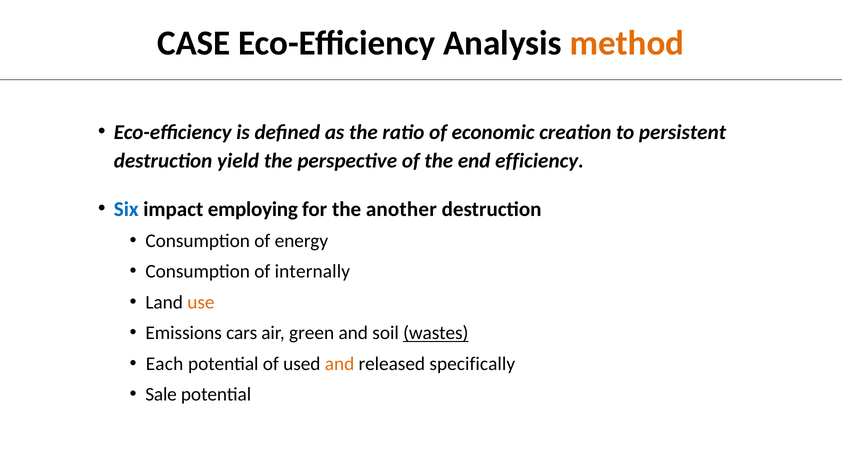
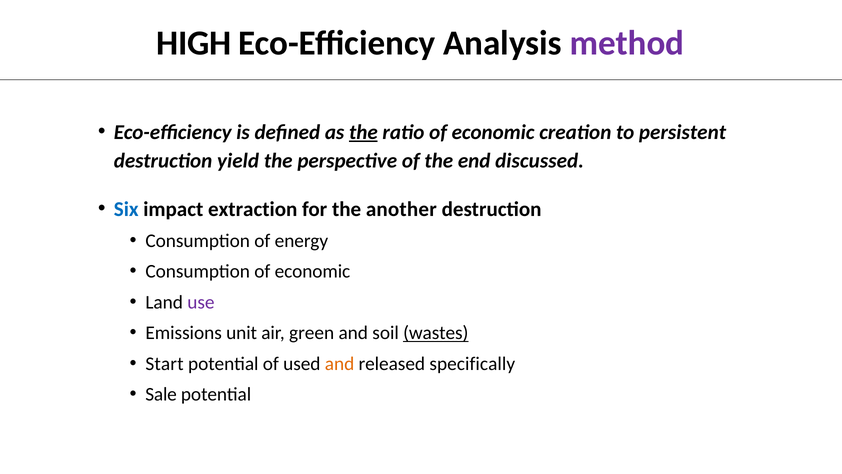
CASE: CASE -> HIGH (194, 43)
method colour: orange -> purple (627, 43)
the underline: none -> present (363, 132)
efficiency: efficiency -> discussed (540, 161)
employing: employing -> extraction (253, 209)
Consumption of internally: internally -> economic (312, 271)
use colour: orange -> purple (201, 302)
cars: cars -> unit (242, 333)
Each: Each -> Start (165, 364)
